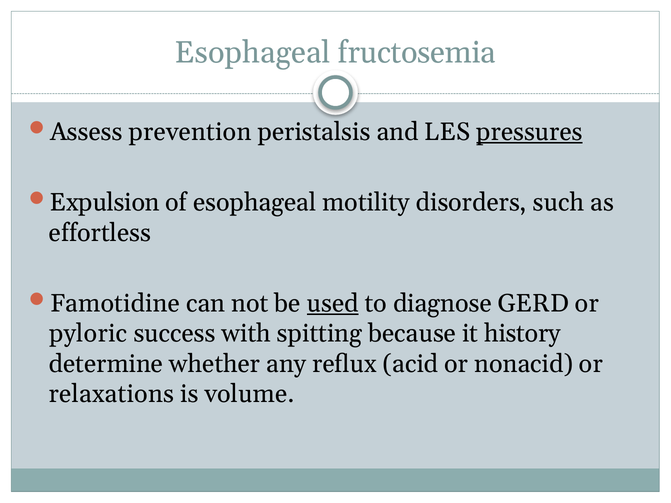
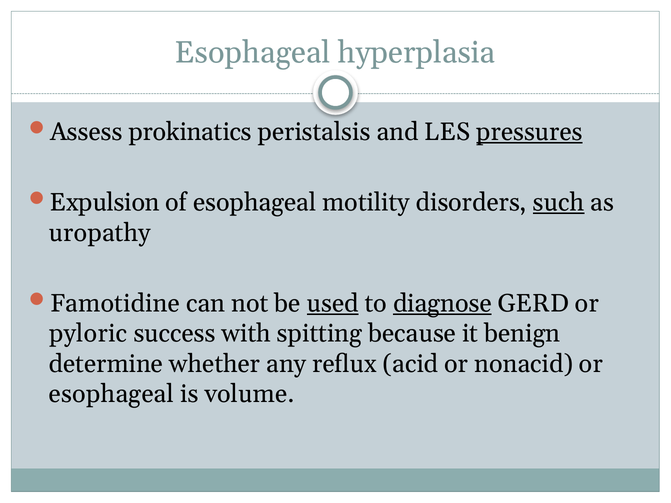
fructosemia: fructosemia -> hyperplasia (417, 53)
prevention: prevention -> prokinatics (190, 132)
such underline: none -> present (559, 203)
effortless: effortless -> uropathy (100, 233)
diagnose underline: none -> present (442, 304)
history: history -> benign (522, 334)
relaxations: relaxations -> esophageal (111, 394)
